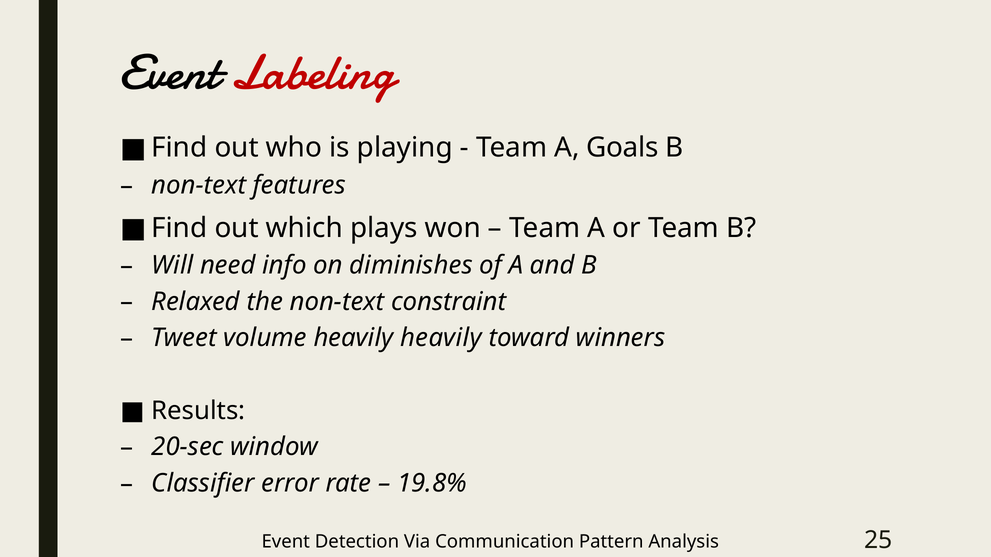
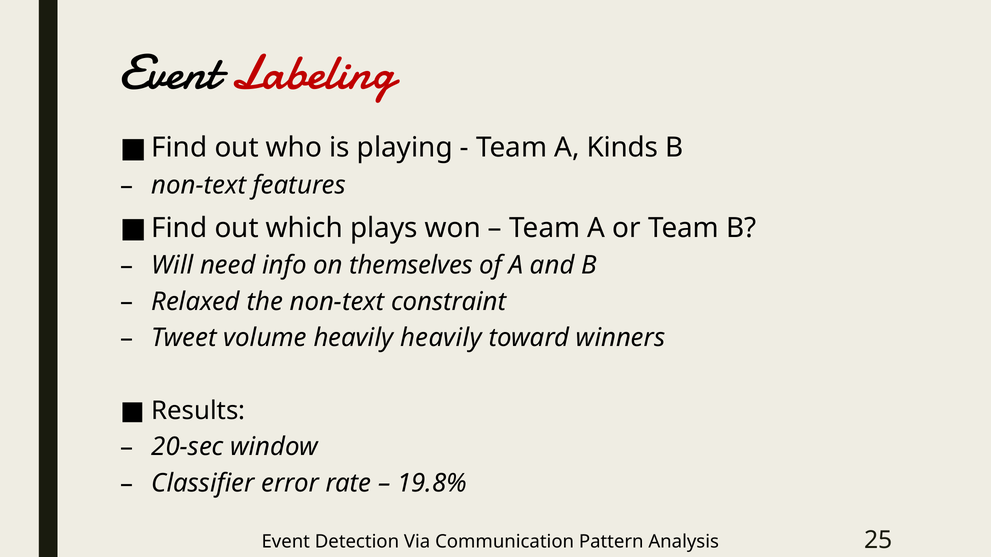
Goals: Goals -> Kinds (622, 148)
diminishes: diminishes -> themselves (411, 266)
